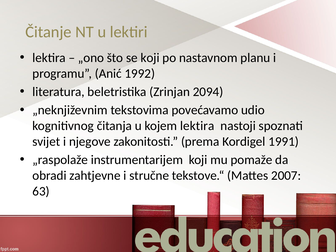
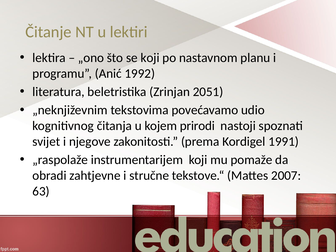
2094: 2094 -> 2051 (208, 92)
kojem lektira: lektira -> prirodi (197, 126)
